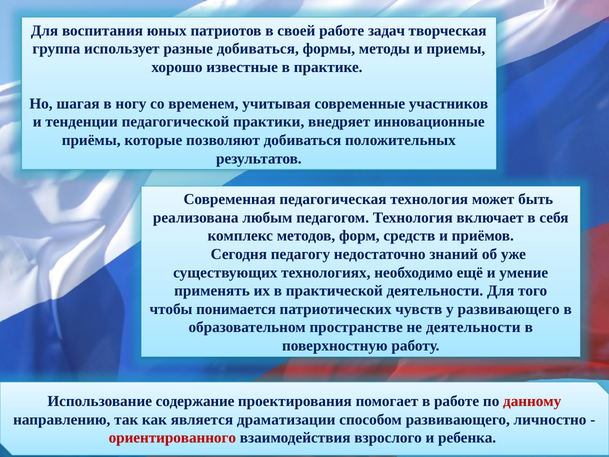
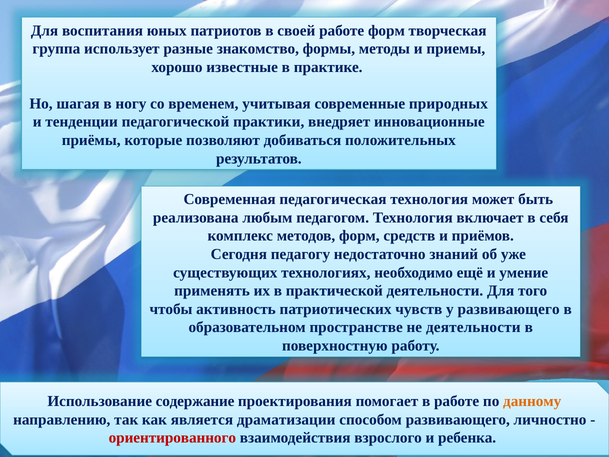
работе задач: задач -> форм (386, 31)
разные добиваться: добиваться -> знакомство (258, 49)
участников: участников -> природных (448, 104)
понимается: понимается -> активность (236, 309)
данному colour: red -> orange (532, 401)
